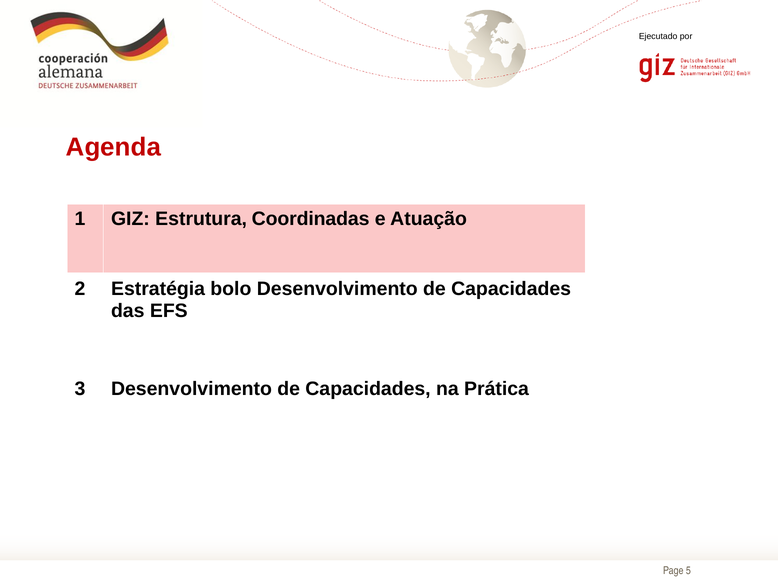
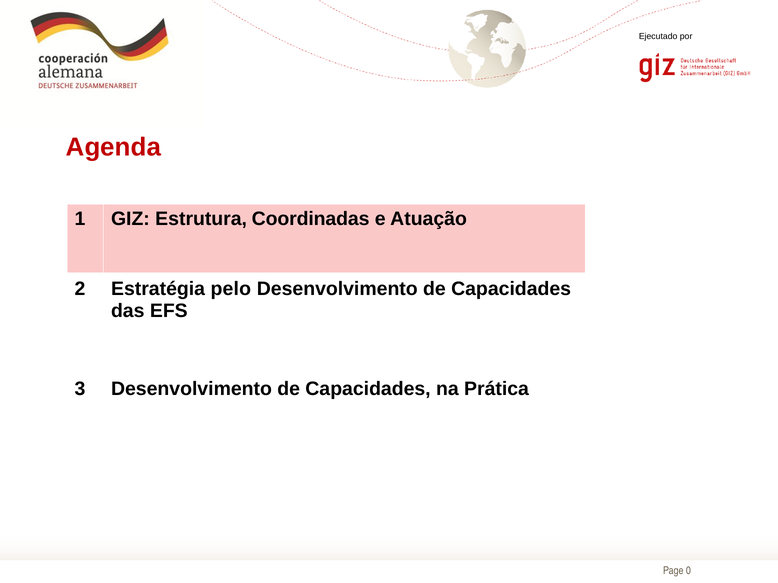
bolo: bolo -> pelo (231, 289)
5: 5 -> 0 (688, 571)
